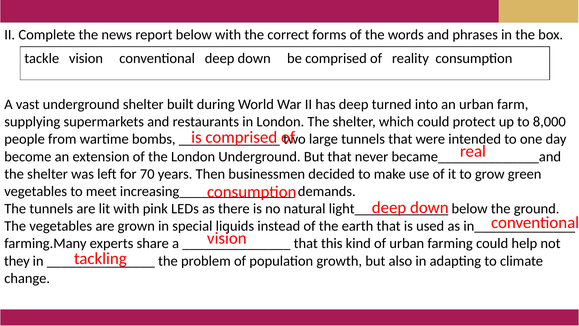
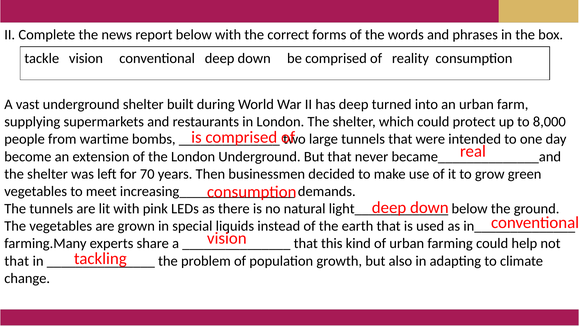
they: they -> that (17, 261)
